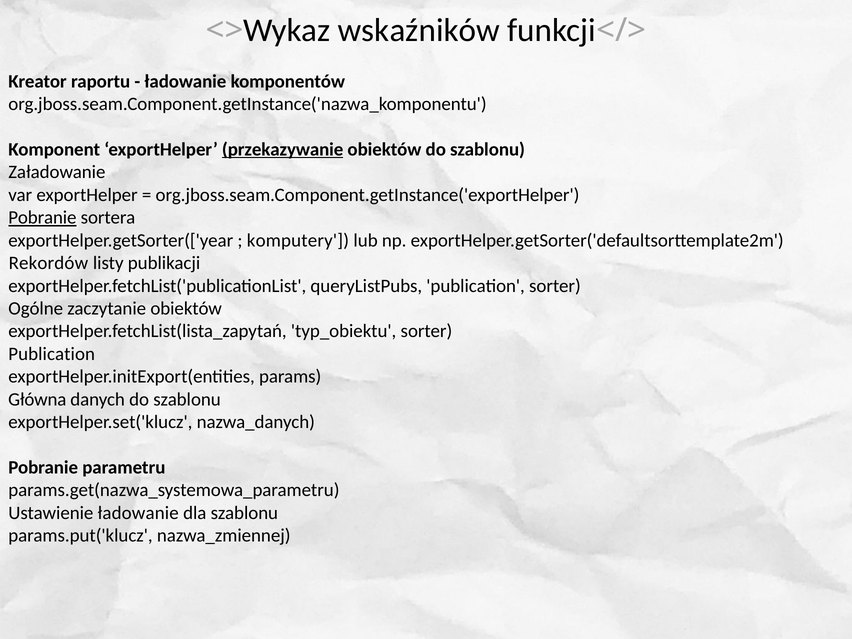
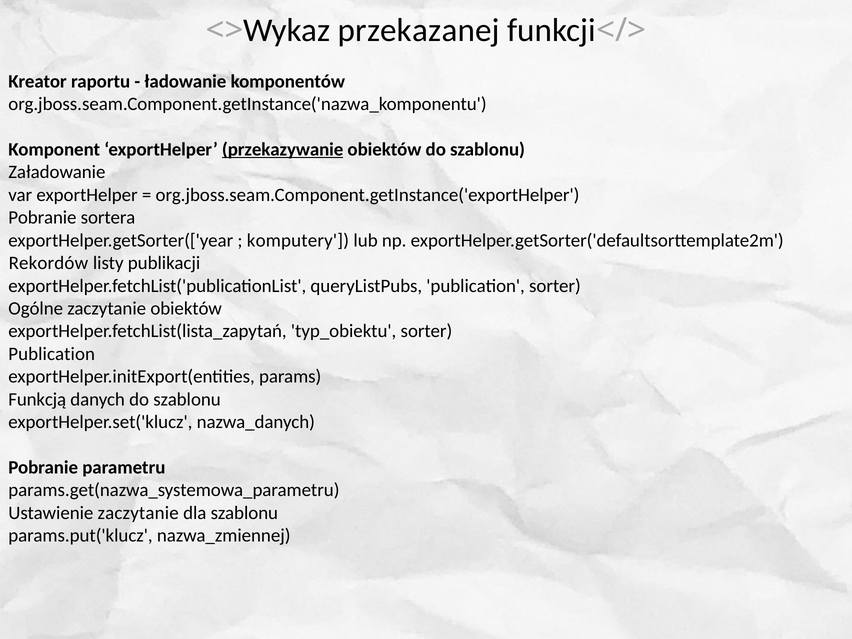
wskaźników: wskaźników -> przekazanej (419, 31)
Pobranie underline: present -> none (42, 218)
Główna: Główna -> Funkcją (37, 399)
Ustawienie ładowanie: ładowanie -> zaczytanie (138, 513)
